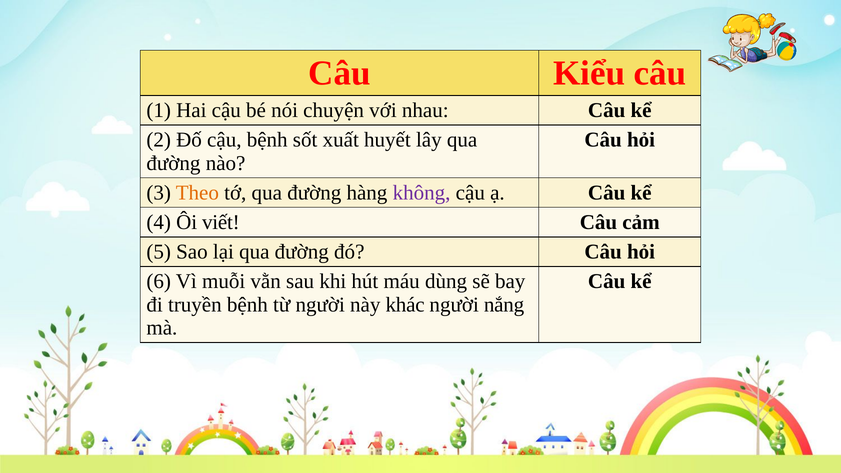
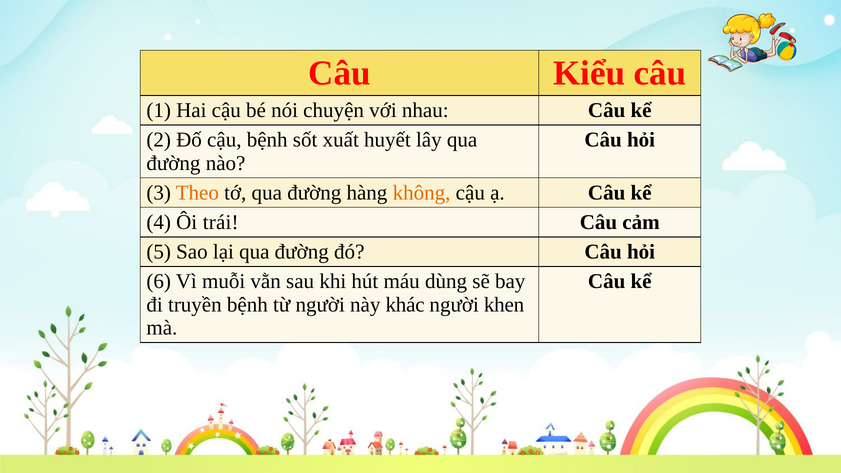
không colour: purple -> orange (422, 193)
viết: viết -> trái (221, 222)
nắng: nắng -> khen (504, 305)
